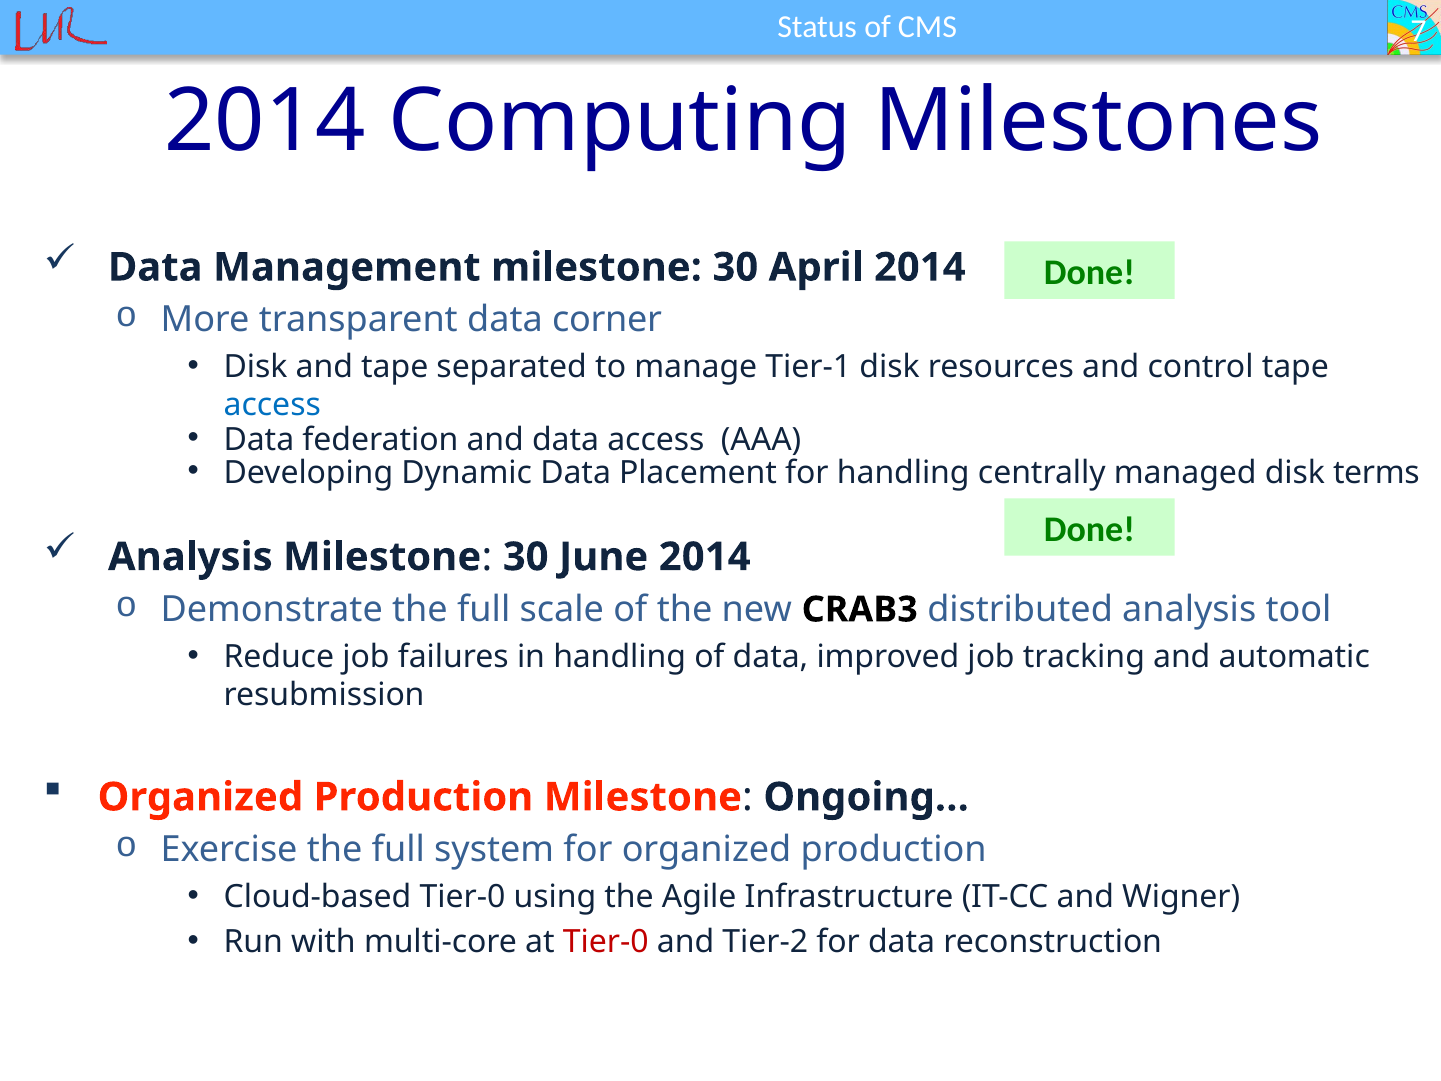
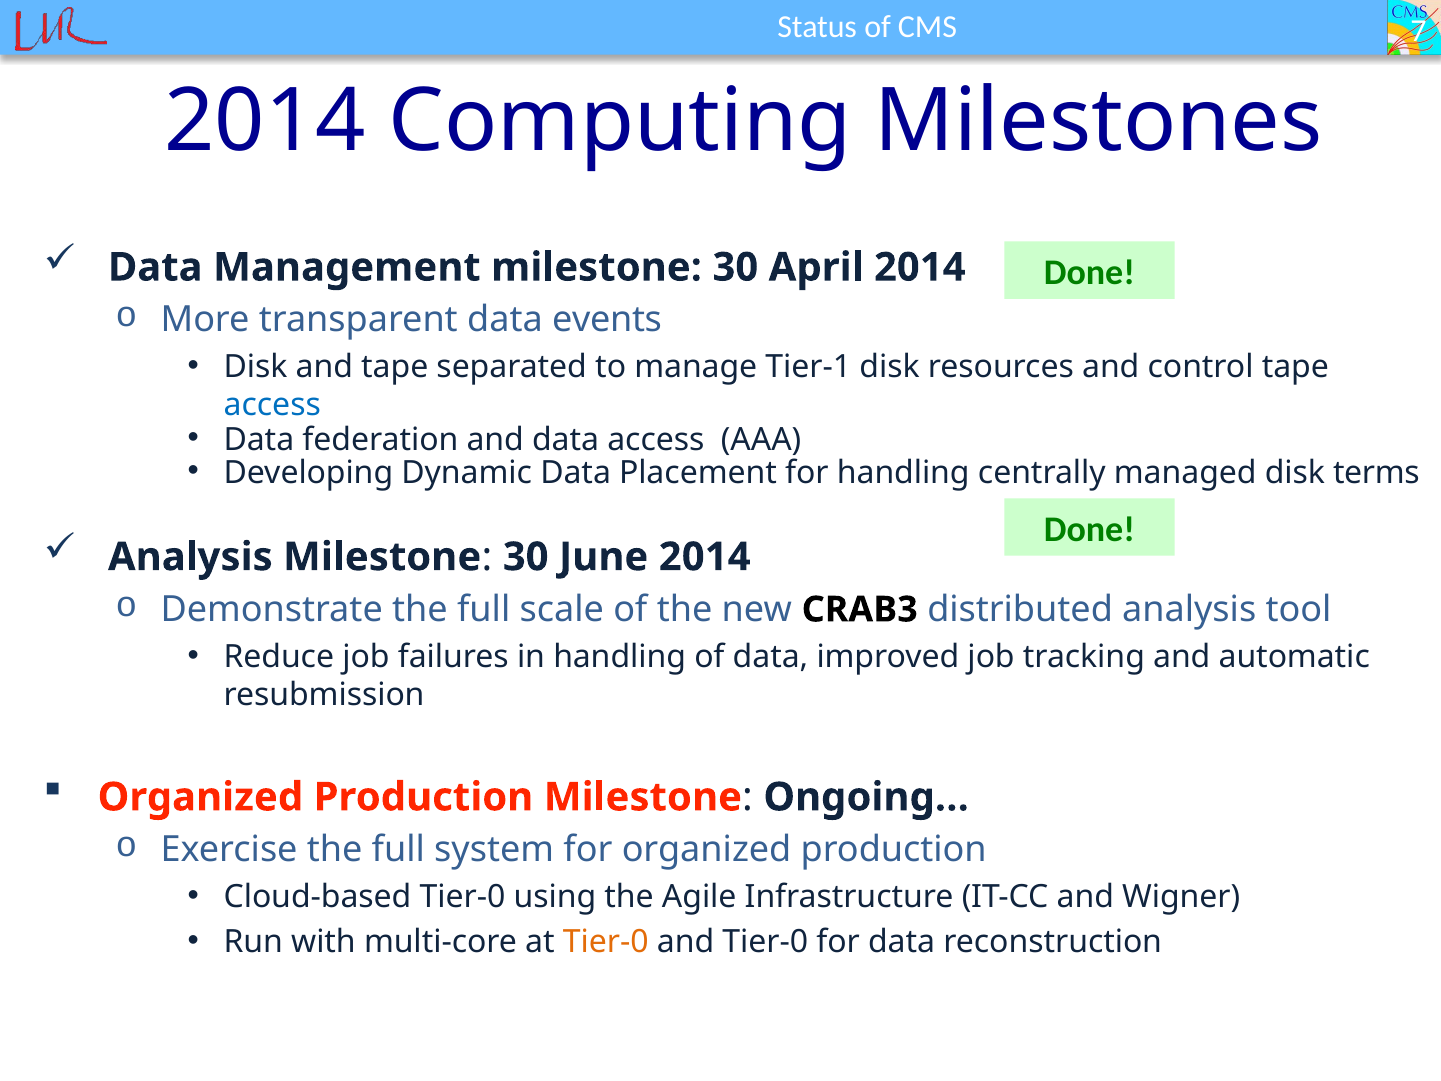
corner: corner -> events (607, 320)
Tier-0 colour: red -> orange (606, 941)
and Tier-2: Tier-2 -> Tier-0 (765, 941)
